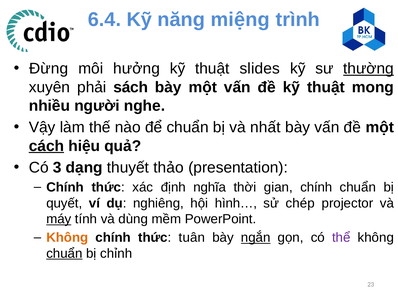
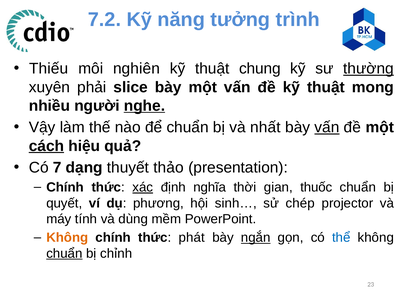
6.4: 6.4 -> 7.2 (104, 20)
miệng: miệng -> tưởng (240, 20)
Đừng: Đừng -> Thiếu (49, 69)
hưởng: hưởng -> nghiên (137, 69)
slides: slides -> chung (260, 69)
sách: sách -> slice (131, 87)
nghe underline: none -> present (144, 106)
vấn underline: none -> present (327, 128)
3: 3 -> 7 (57, 168)
xác underline: none -> present (143, 188)
gian chính: chính -> thuốc (316, 188)
nghiêng: nghiêng -> phương (158, 204)
hình…: hình… -> sinh… (236, 204)
máy underline: present -> none (59, 219)
tuân: tuân -> phát (192, 238)
thể colour: purple -> blue (341, 238)
